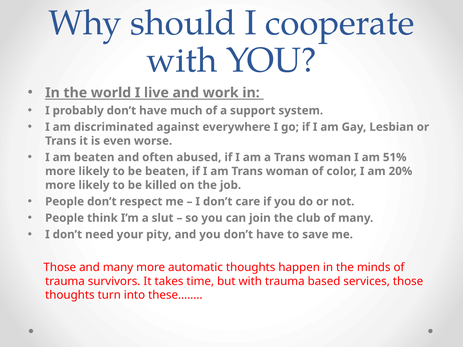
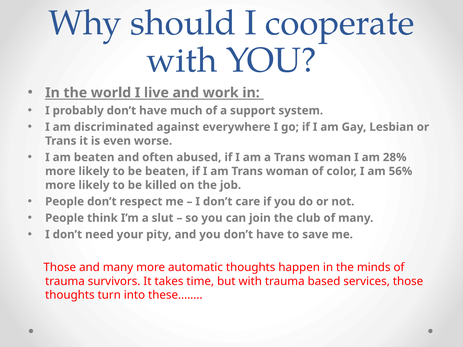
51%: 51% -> 28% (395, 157)
20%: 20% -> 56% (400, 171)
